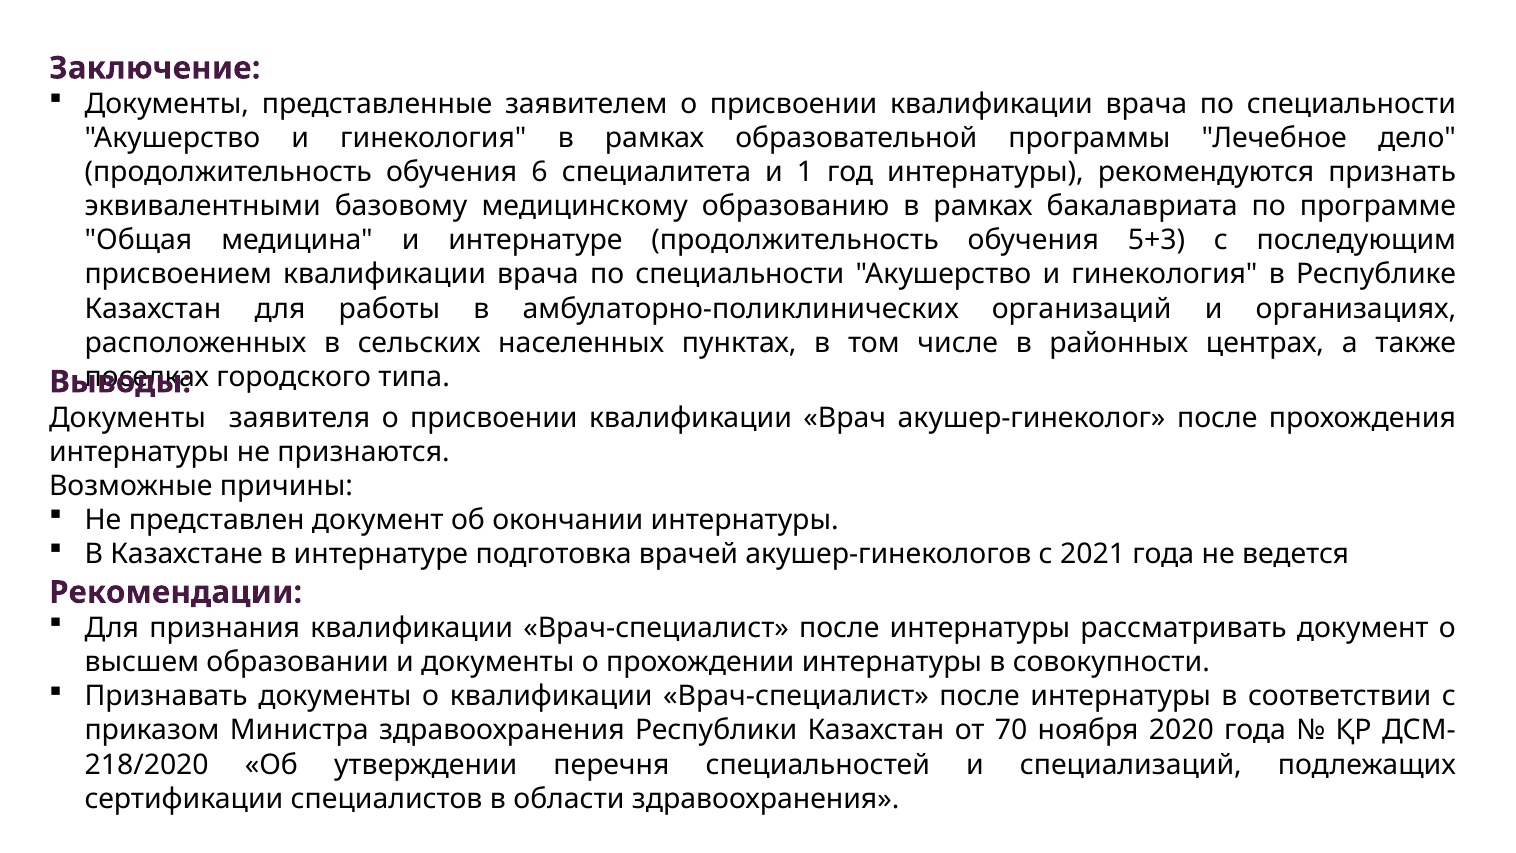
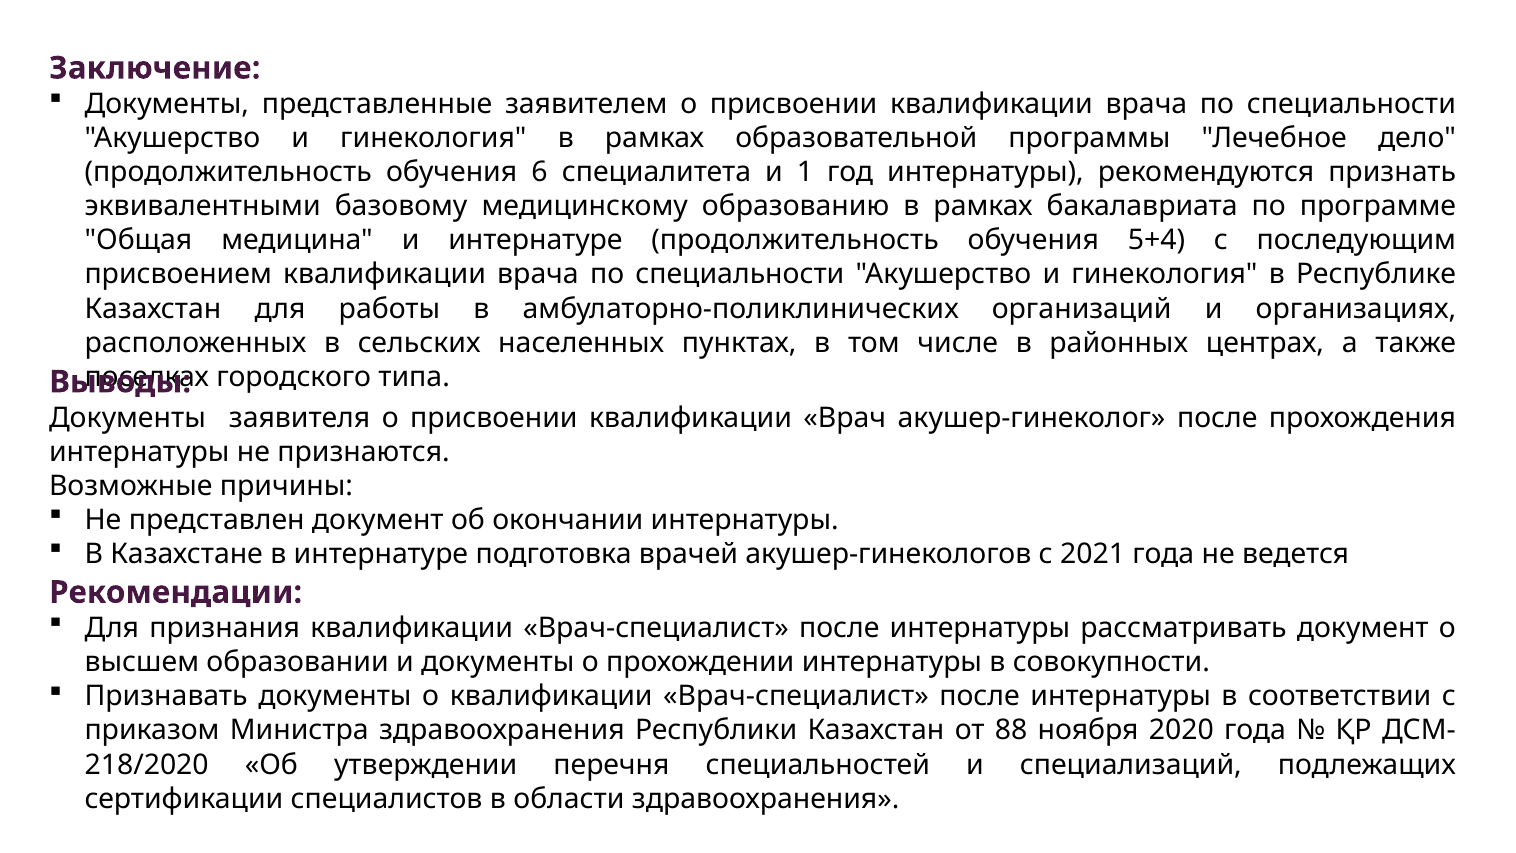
5+3: 5+3 -> 5+4 (1156, 240)
70: 70 -> 88 (1011, 730)
